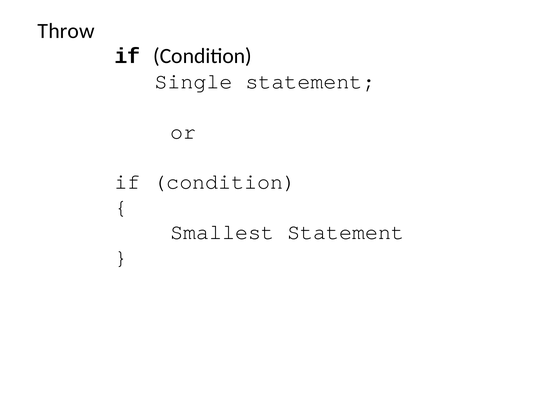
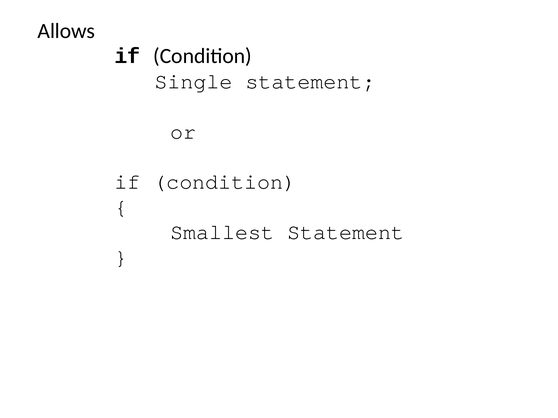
Throw: Throw -> Allows (66, 31)
